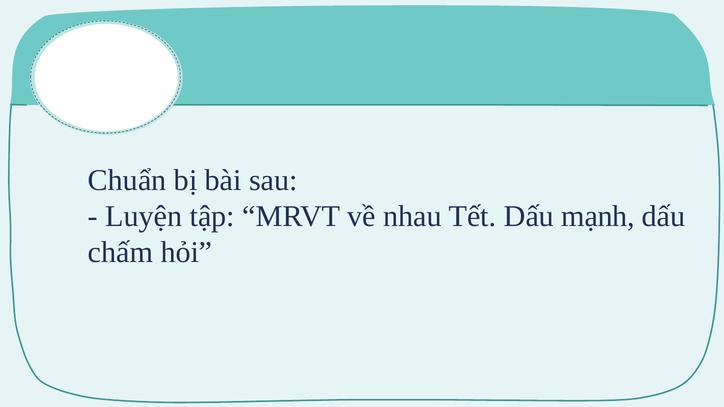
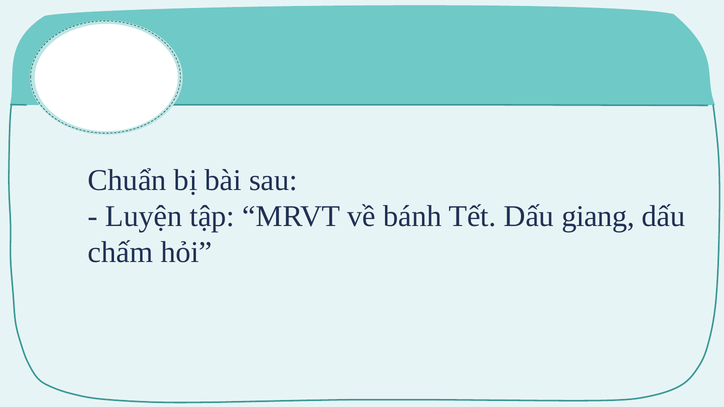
nhau: nhau -> bánh (413, 216)
mạnh: mạnh -> giang (598, 216)
